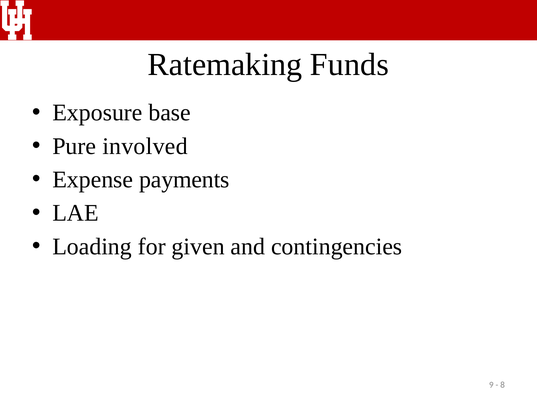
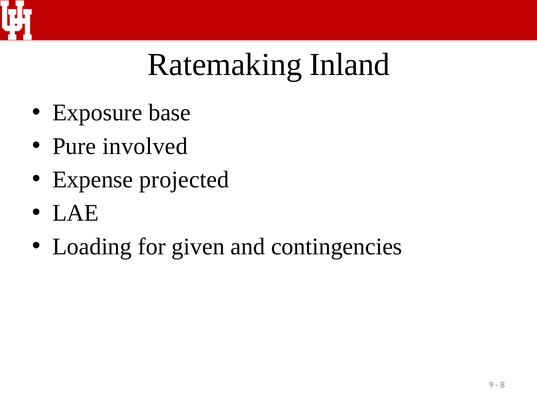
Funds: Funds -> Inland (350, 64)
payments: payments -> projected (184, 180)
